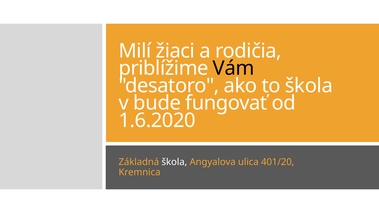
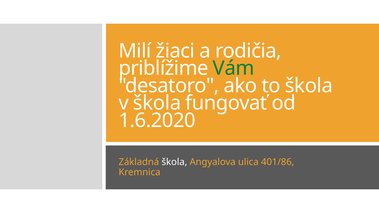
Vám colour: black -> green (234, 68)
v bude: bude -> škola (157, 103)
401/20: 401/20 -> 401/86 (278, 162)
